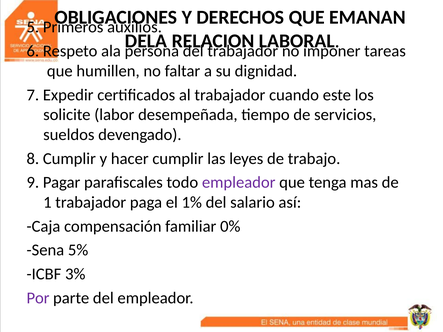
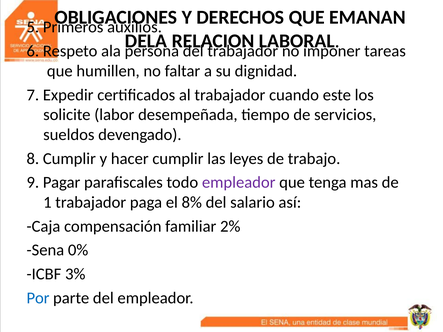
1%: 1% -> 8% (192, 203)
0%: 0% -> 2% (230, 226)
5%: 5% -> 0% (78, 250)
Por colour: purple -> blue (38, 298)
